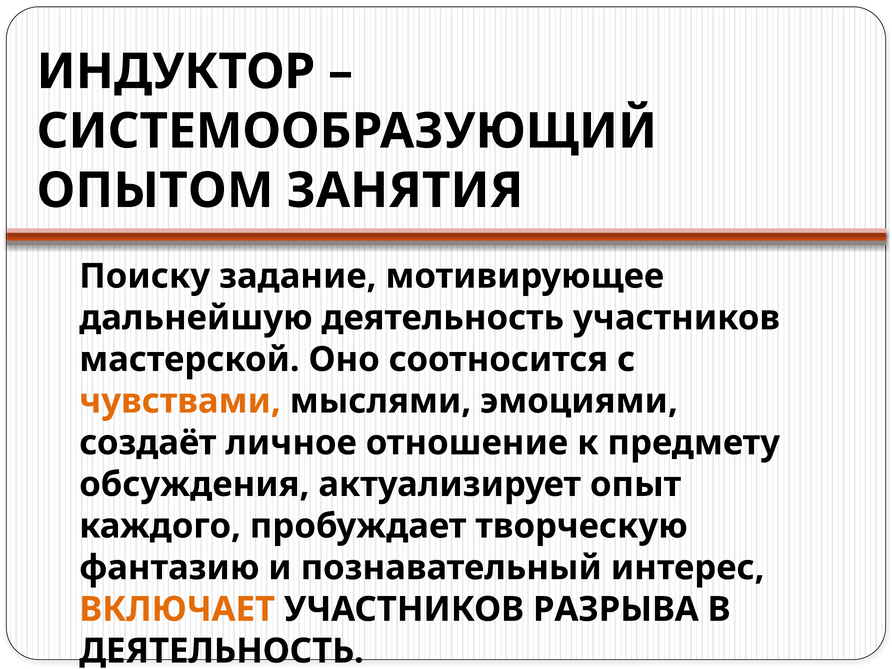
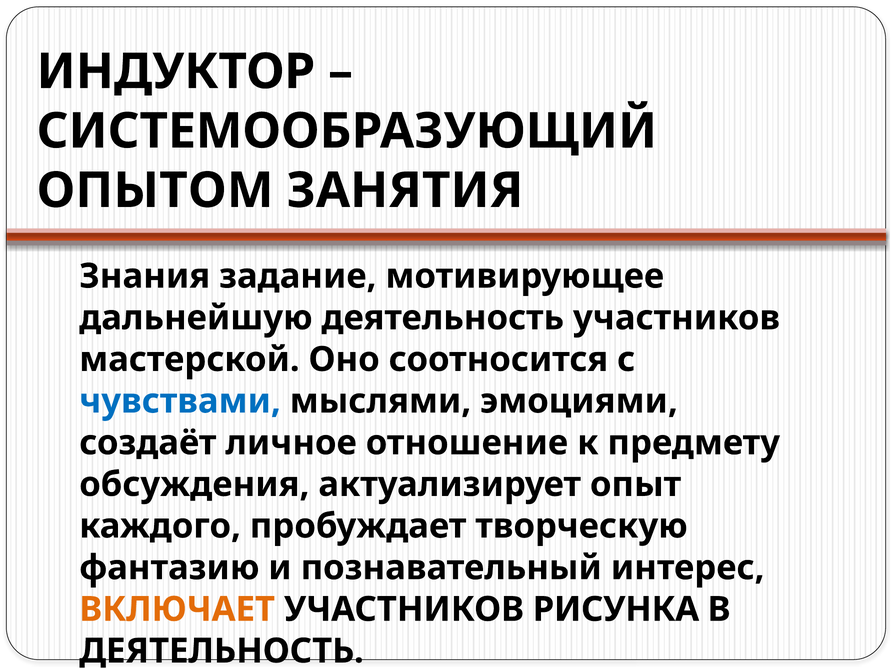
Поиску: Поиску -> Знания (145, 276)
чувствами colour: orange -> blue (180, 401)
РАЗРЫВА: РАЗРЫВА -> РИСУНКА (616, 609)
